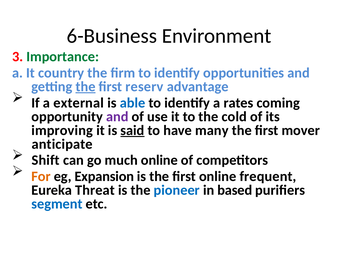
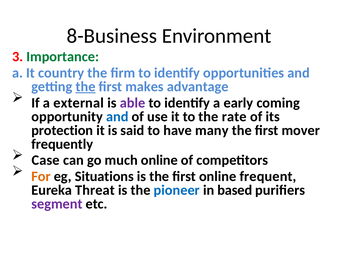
6-Business: 6-Business -> 8-Business (112, 36)
reserv: reserv -> makes (144, 87)
able colour: blue -> purple (133, 103)
rates: rates -> early (238, 103)
and colour: purple -> blue (117, 117)
cold: cold -> rate (234, 117)
improving: improving -> protection (62, 130)
said underline: present -> none (132, 130)
anticipate: anticipate -> frequently (62, 144)
Shift: Shift -> Case (46, 160)
Expansion: Expansion -> Situations (104, 176)
segment colour: blue -> purple (57, 204)
